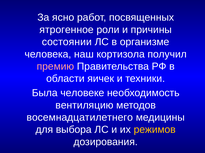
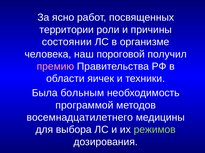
ятрогенное: ятрогенное -> территории (67, 30)
кортизола: кортизола -> пороговой (121, 54)
человеке: человеке -> больным (82, 93)
вентиляцию: вентиляцию -> программой (84, 106)
режимов colour: yellow -> light green (155, 130)
